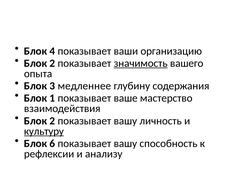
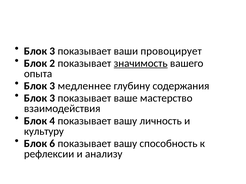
4: 4 -> 3 (52, 51)
организацию: организацию -> провоцирует (171, 51)
1: 1 -> 3 (52, 98)
2: 2 -> 4 (52, 121)
культуру underline: present -> none (44, 132)
